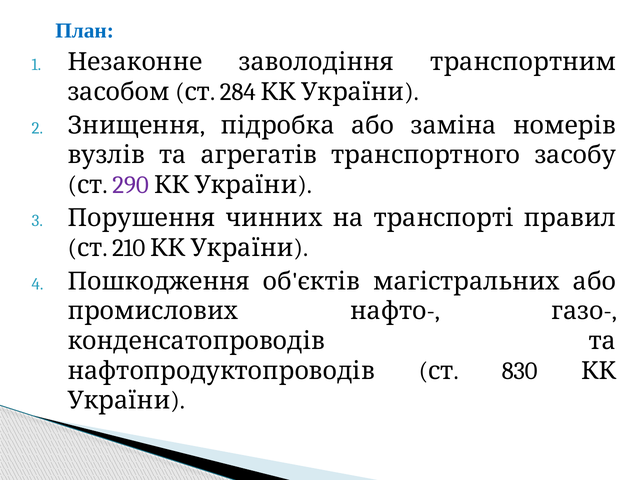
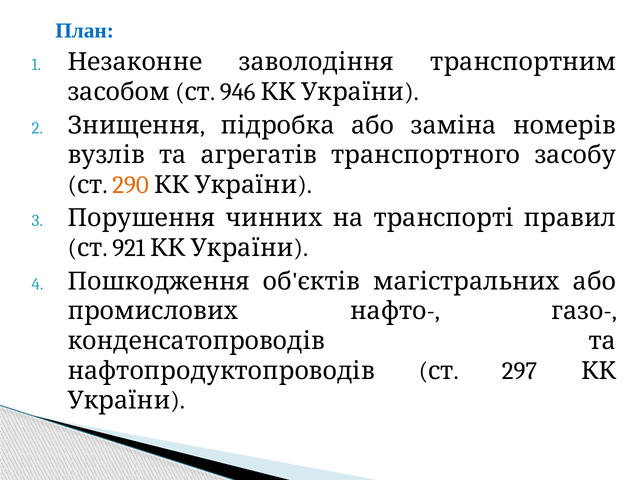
284: 284 -> 946 (238, 92)
290 colour: purple -> orange (131, 185)
210: 210 -> 921 (129, 248)
830: 830 -> 297 (519, 371)
